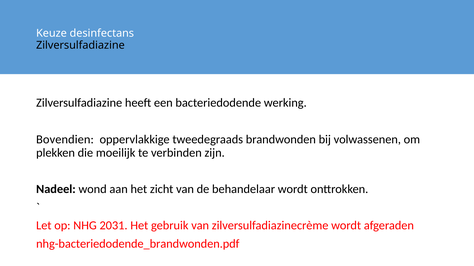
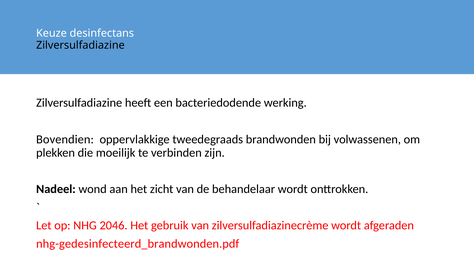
2031: 2031 -> 2046 (114, 226)
nhg-bacteriedodende_brandwonden.pdf: nhg-bacteriedodende_brandwonden.pdf -> nhg-gedesinfecteerd_brandwonden.pdf (138, 244)
